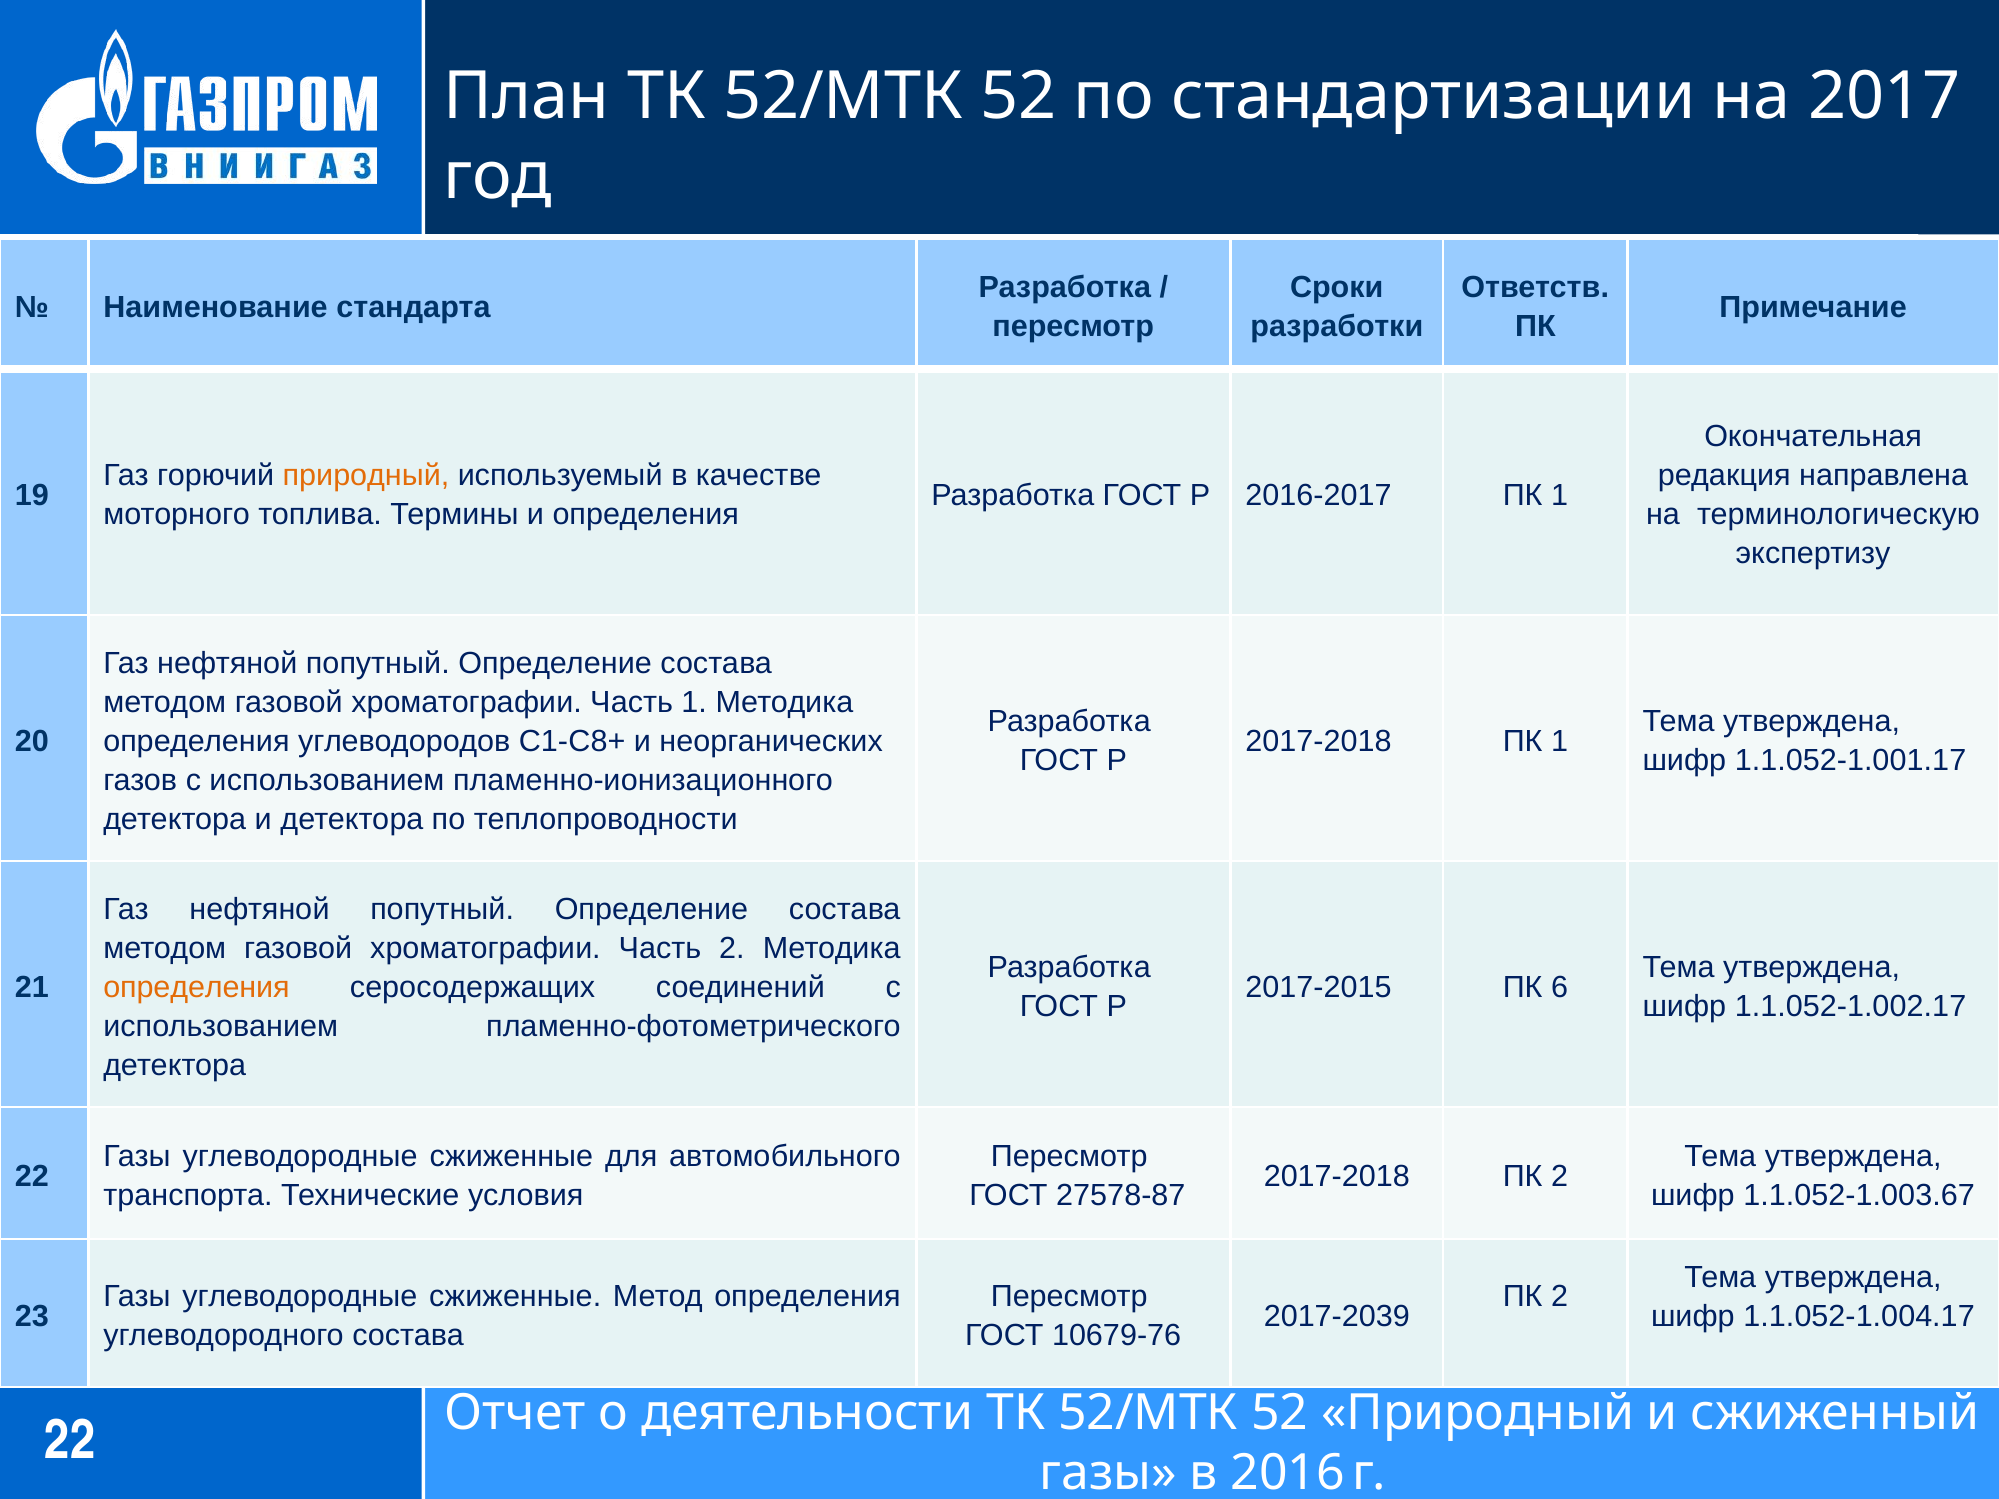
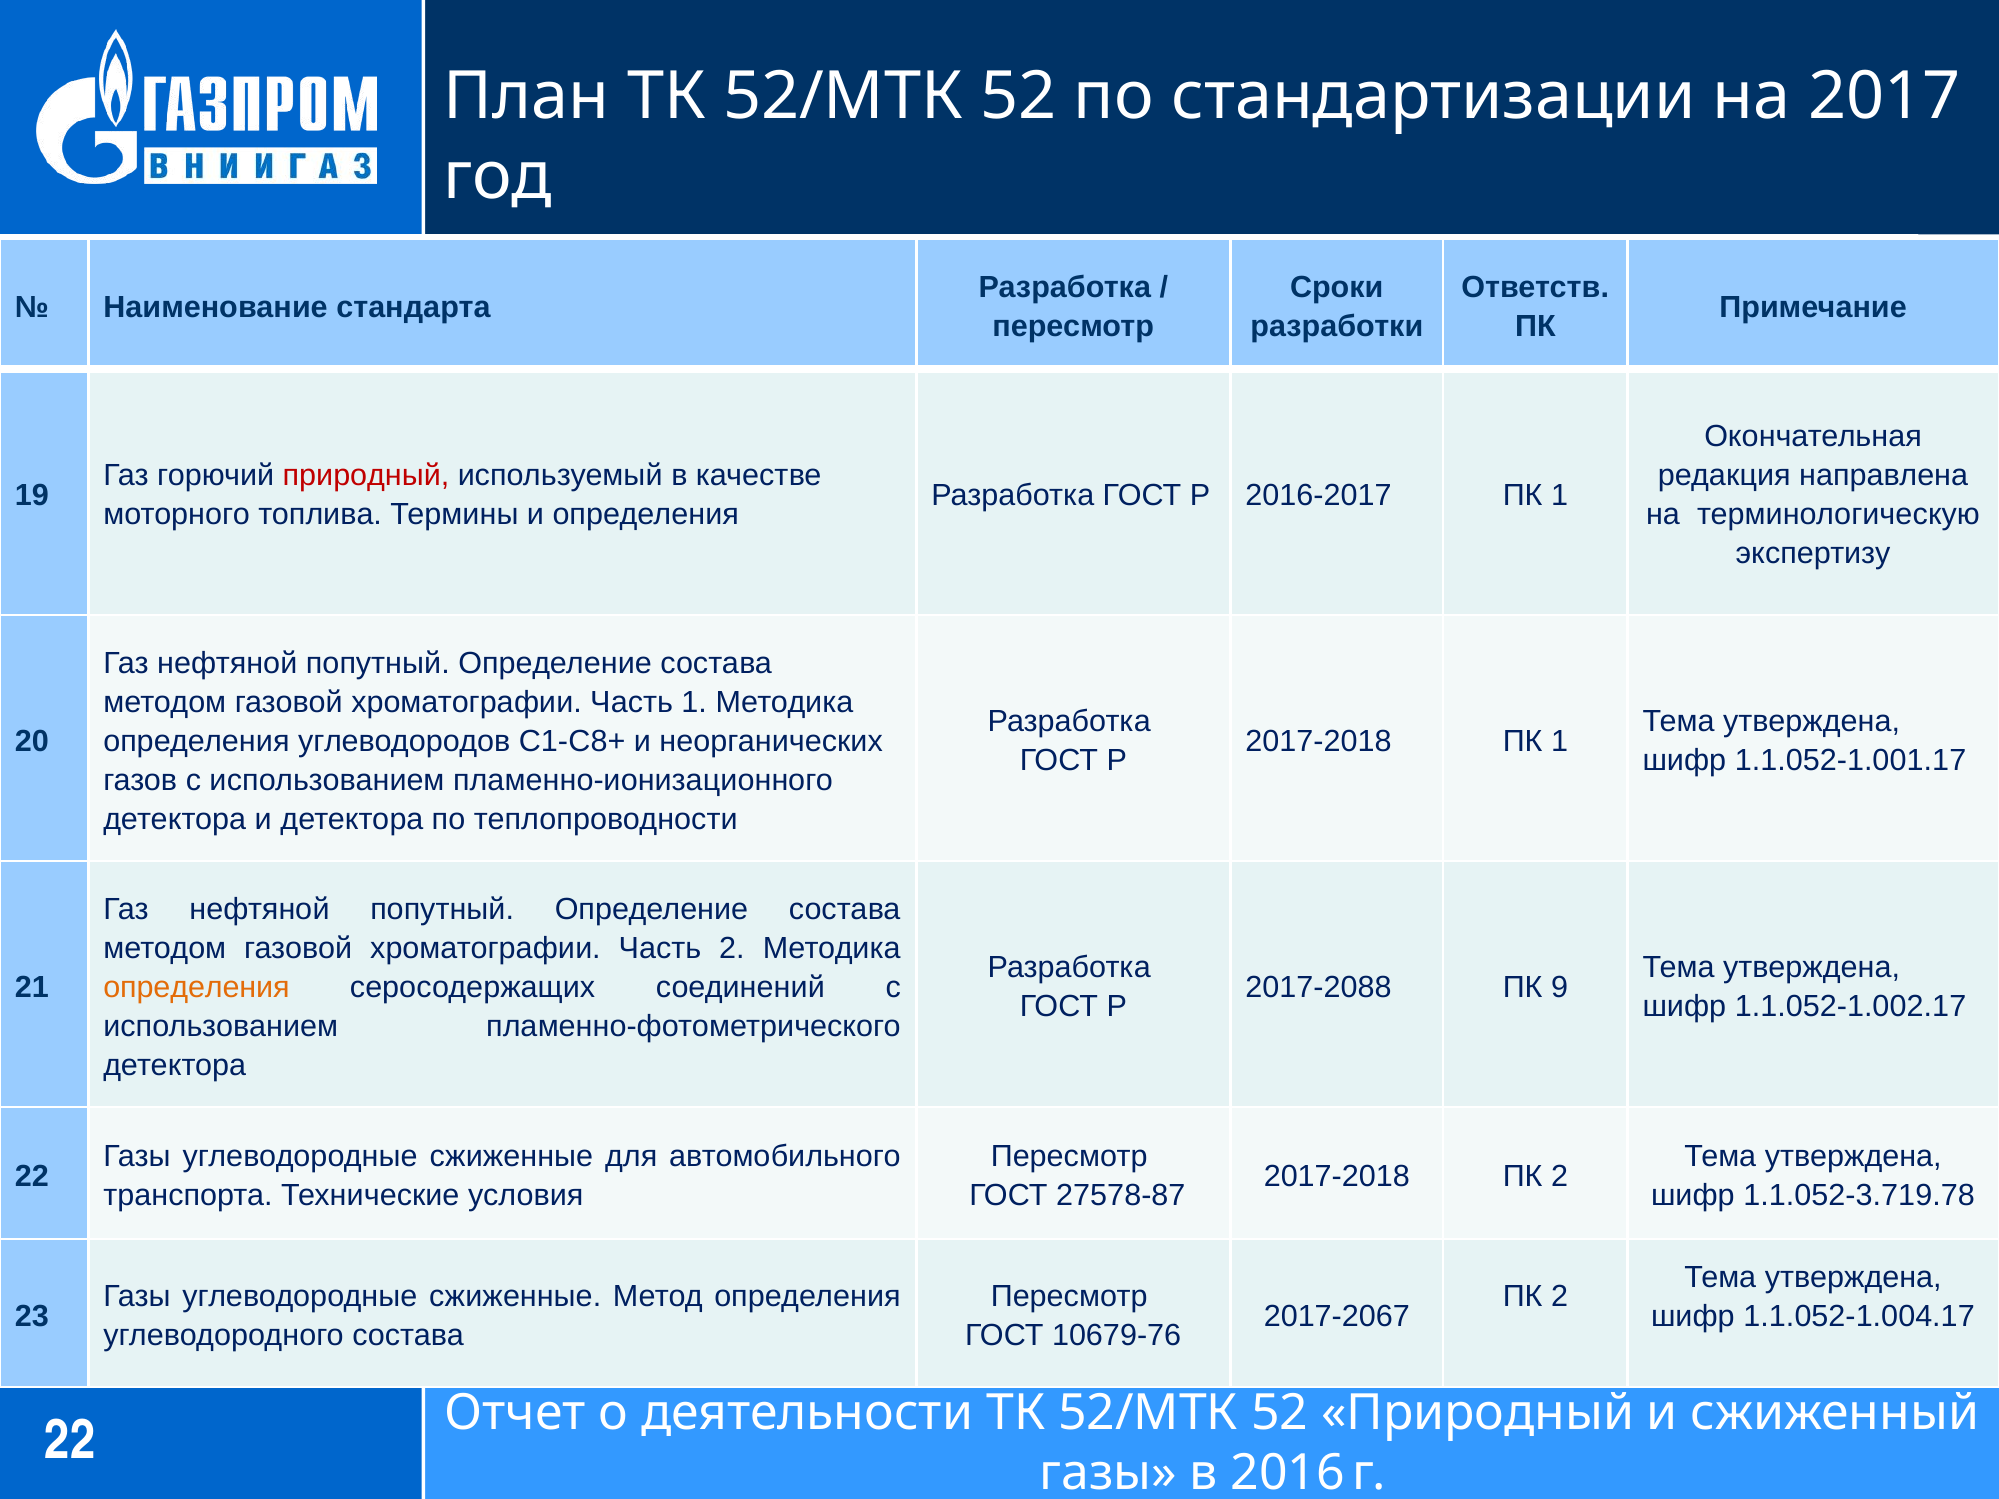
природный colour: orange -> red (366, 476)
2017-2015: 2017-2015 -> 2017-2088 (1318, 987)
6: 6 -> 9 (1560, 987)
1.1.052-1.003.67: 1.1.052-1.003.67 -> 1.1.052-3.719.78 (1859, 1196)
2017-2039: 2017-2039 -> 2017-2067 (1337, 1316)
